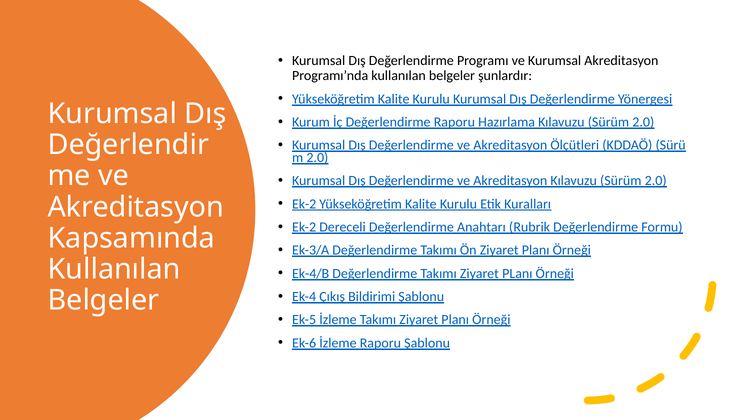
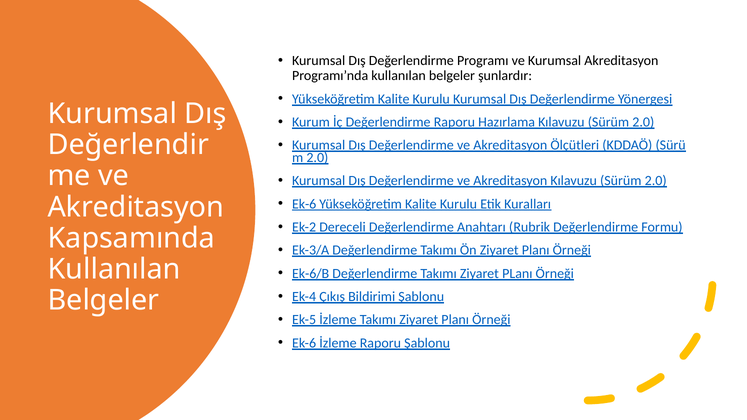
Ek-2: Ek-2 -> Ek-6 (304, 204)
Ek-4/B: Ek-4/B -> Ek-6/B (311, 274)
